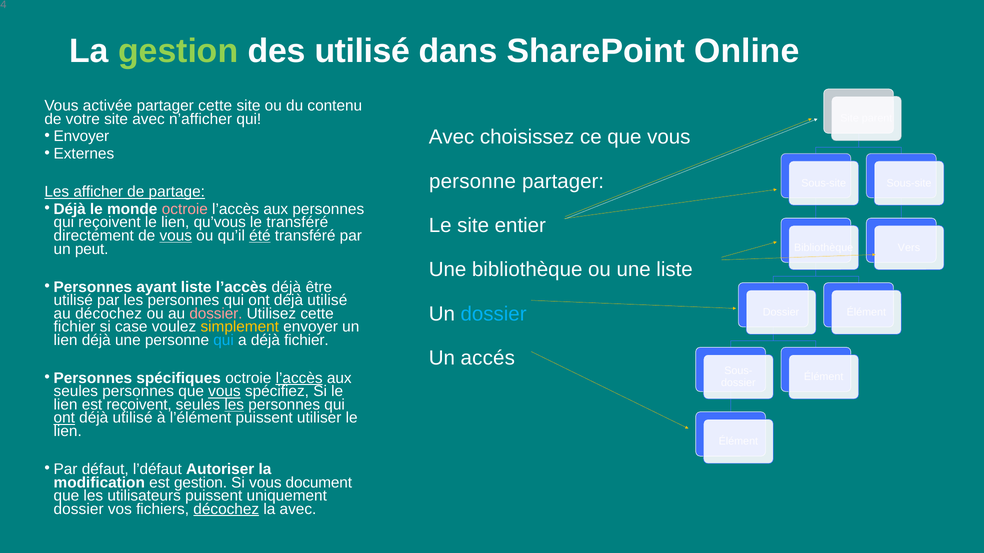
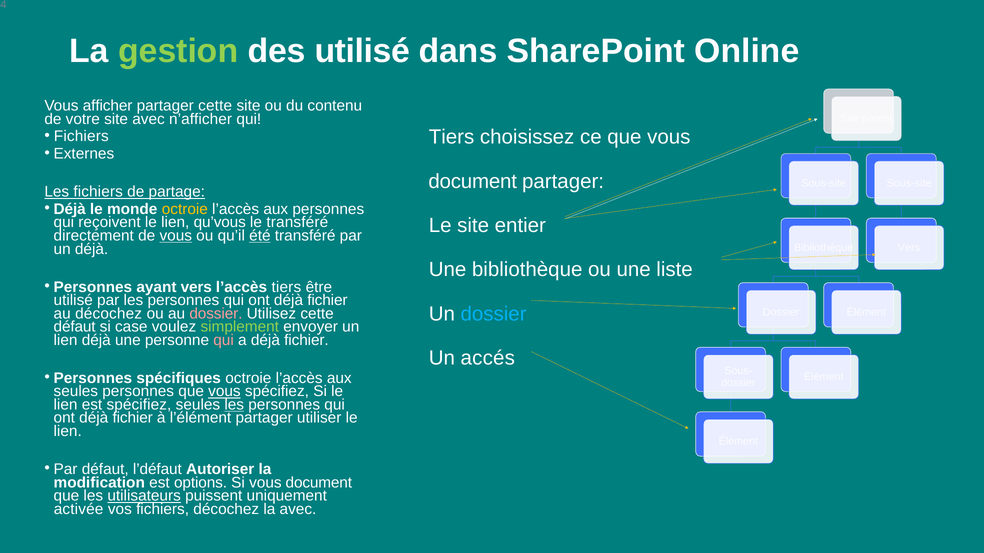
activée: activée -> afficher (108, 106)
Avec: Avec -> Tiers (452, 137)
Envoyer: Envoyer -> Fichiers (81, 136)
personne: personne -> document (473, 181)
Les afficher: afficher -> fichiers (98, 192)
octroie colour: pink -> yellow (185, 209)
un peut: peut -> déjà (92, 249)
ayant liste: liste -> vers (196, 287)
l’accès déjà: déjà -> tiers (286, 287)
utilisé: utilisé -> fichier (327, 301)
fichier: fichier -> défaut (75, 327)
simplement colour: yellow -> light green (240, 327)
qui colour: light blue -> pink (224, 340)
l’accès underline: present -> none (299, 378)
est reçoivent: reçoivent -> spécifiez (139, 405)
ont underline: present -> none (64, 418)
utilisé: utilisé -> fichier (133, 418)
l’élément puissent: puissent -> partager (264, 418)
est gestion: gestion -> options (201, 483)
utilisateurs underline: none -> present (144, 496)
dossier: dossier -> activée (79, 509)
décochez underline: present -> none (226, 509)
